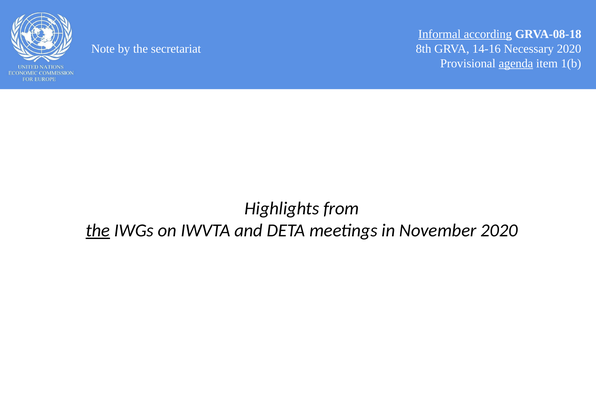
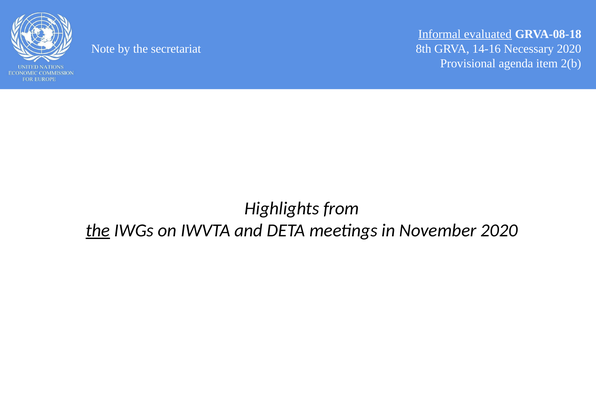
according: according -> evaluated (488, 34)
agenda underline: present -> none (516, 63)
1(b: 1(b -> 2(b (571, 63)
